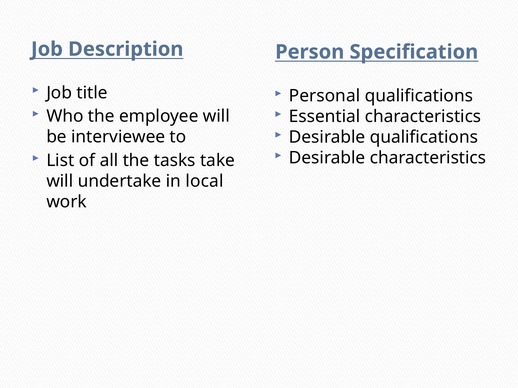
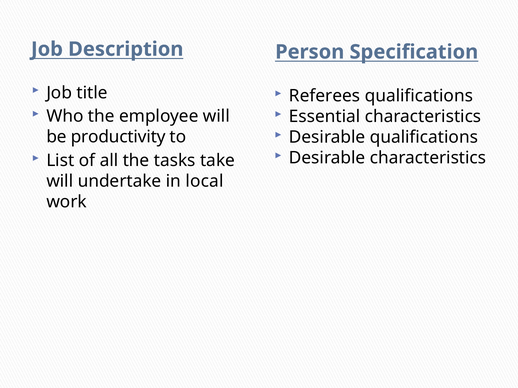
Personal: Personal -> Referees (325, 96)
interviewee: interviewee -> productivity (118, 137)
